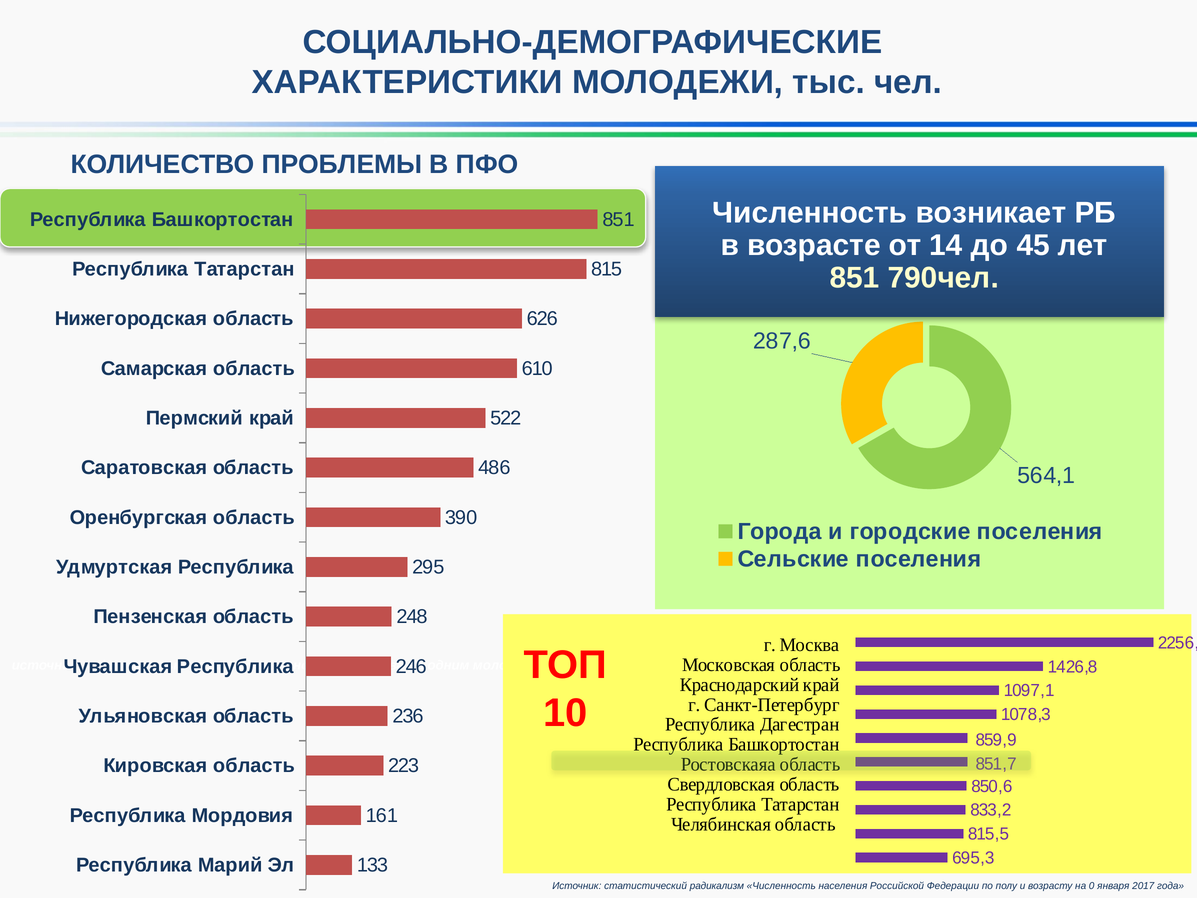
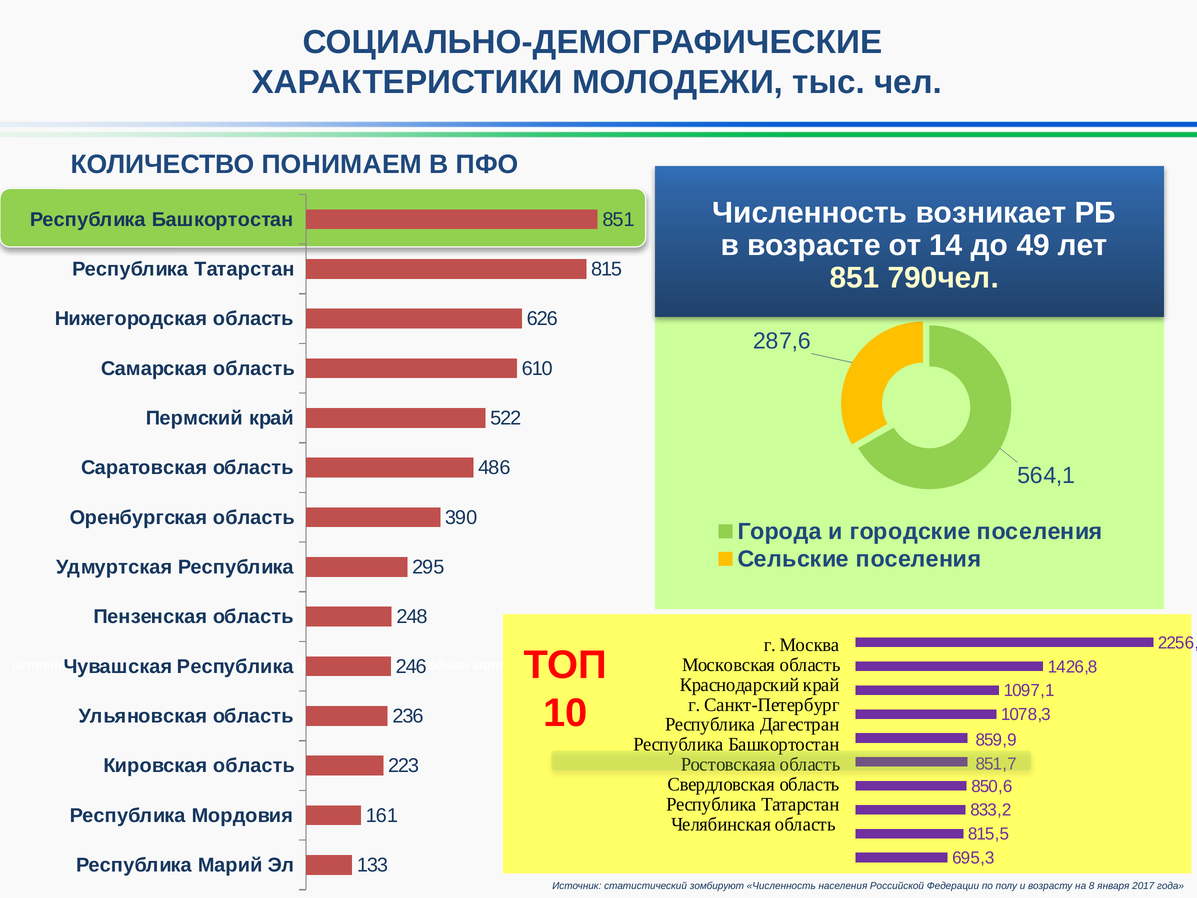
ПРОБЛЕМЫ: ПРОБЛЕМЫ -> ПОНИМАЕМ (342, 165)
45: 45 -> 49 (1033, 245)
радикализм: радикализм -> зомбируют (717, 886)
0: 0 -> 8 (1092, 886)
